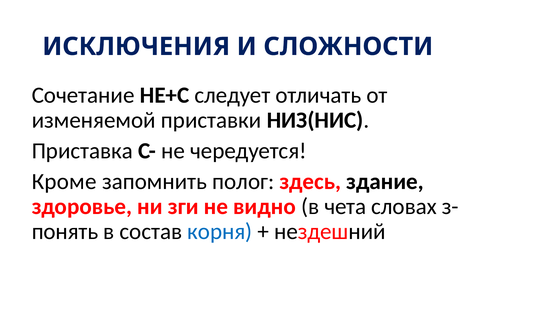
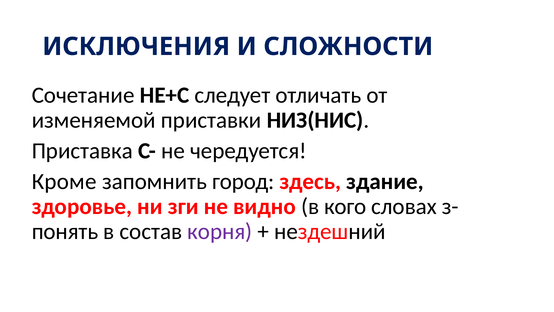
полог: полог -> город (243, 181)
чета: чета -> кого (345, 206)
корня colour: blue -> purple (220, 231)
